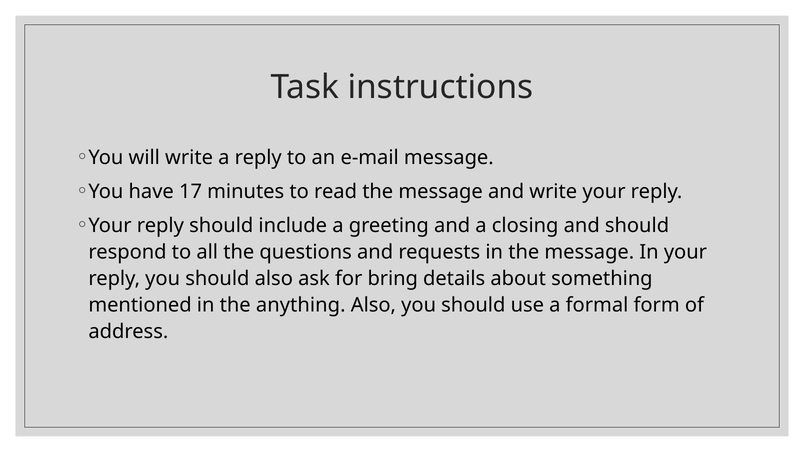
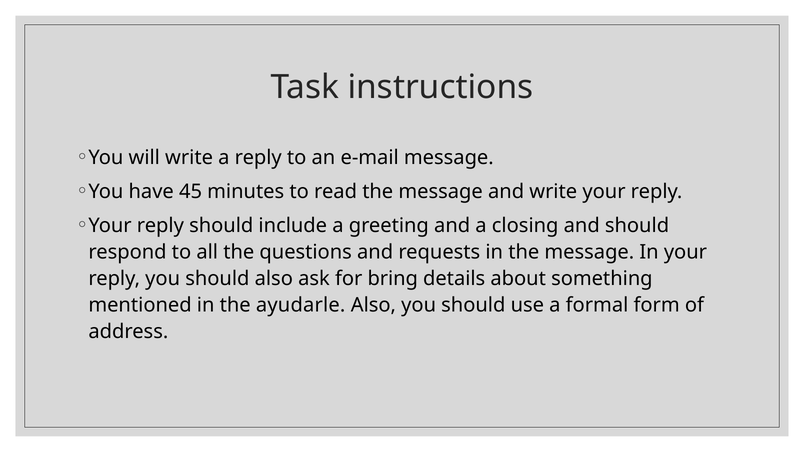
17: 17 -> 45 (191, 192)
anything: anything -> ayudarle (301, 305)
